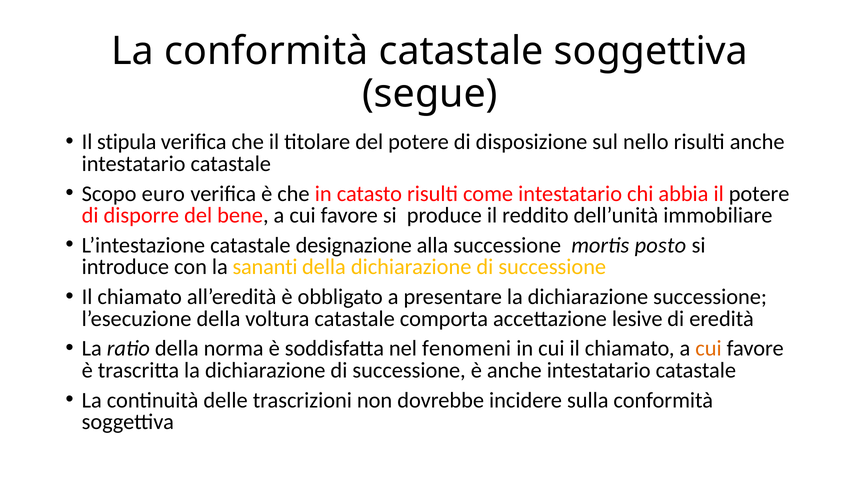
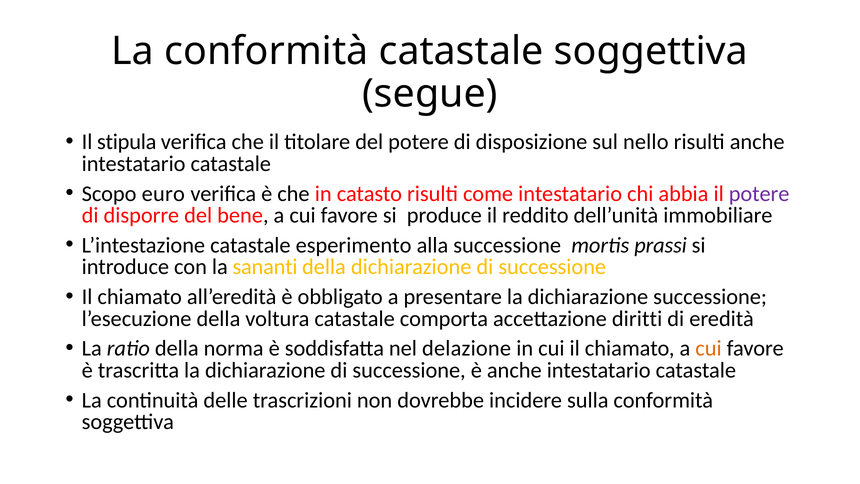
potere colour: black -> purple (759, 194)
designazione: designazione -> esperimento (354, 245)
posto: posto -> prassi (661, 245)
lesive: lesive -> diritti (637, 319)
fenomeni: fenomeni -> delazione (467, 348)
